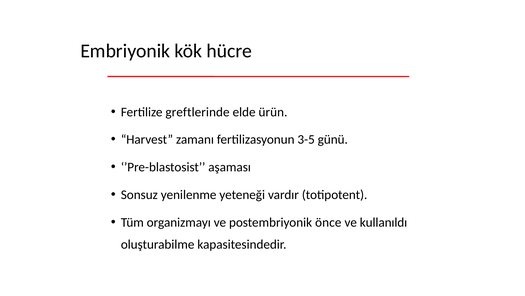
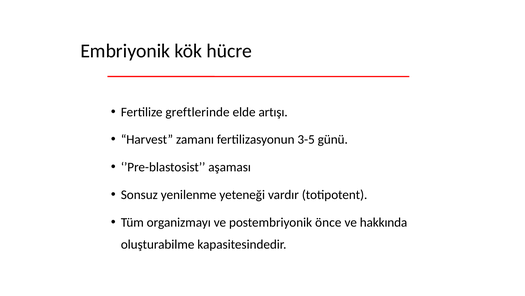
ürün: ürün -> artışı (273, 112)
kullanıldı: kullanıldı -> hakkında (384, 222)
